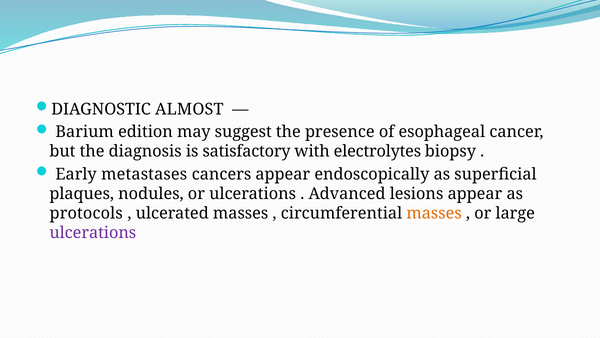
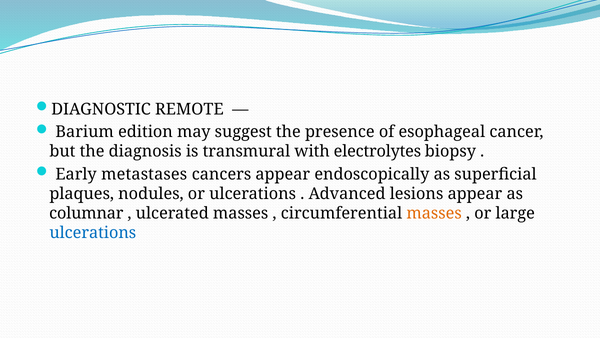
ALMOST: ALMOST -> REMOTE (189, 109)
satisfactory: satisfactory -> transmural (246, 151)
protocols: protocols -> columnar (86, 213)
ulcerations colour: purple -> blue (93, 233)
